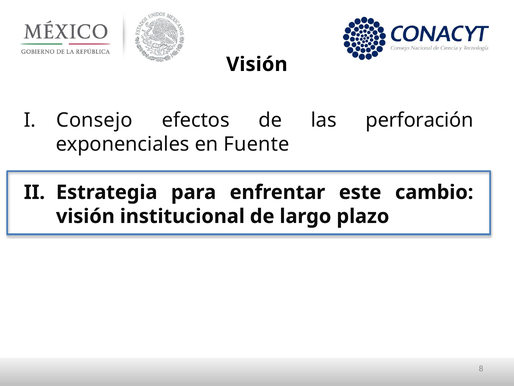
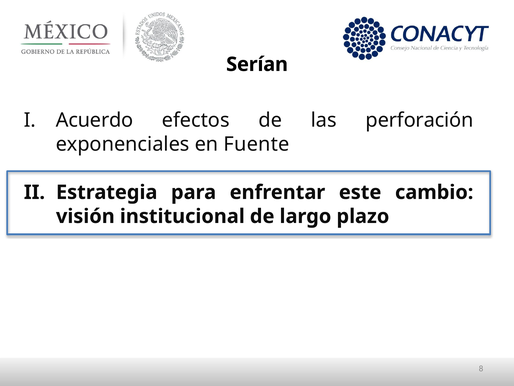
Visión: Visión -> Serían (257, 64)
Consejo: Consejo -> Acuerdo (95, 120)
